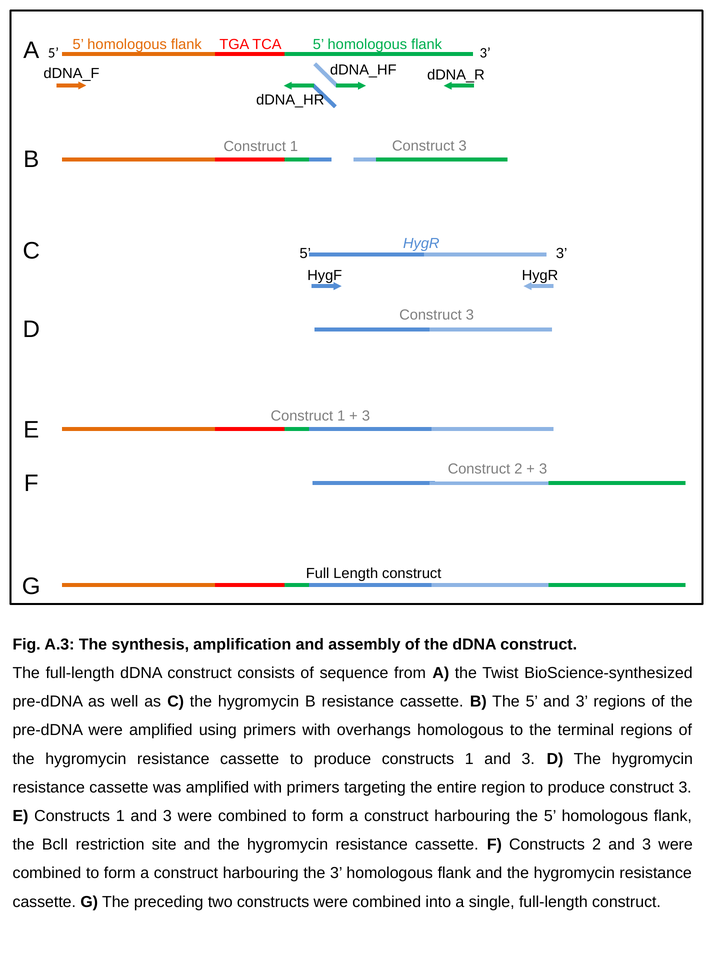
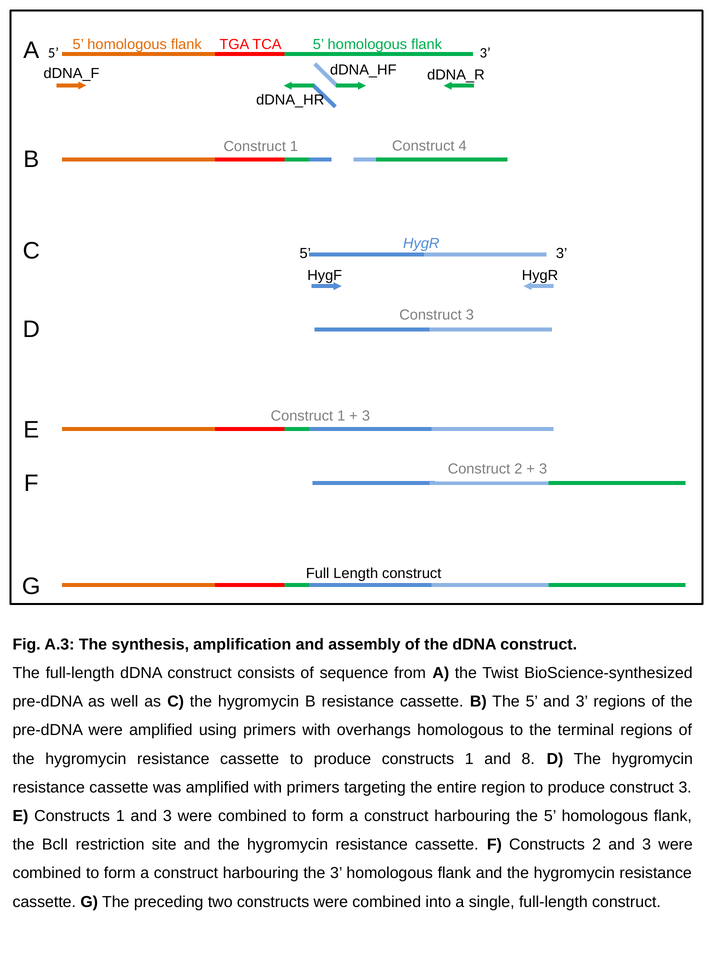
1 Construct 3: 3 -> 4 (463, 146)
3: 3 -> 8 (528, 759)
